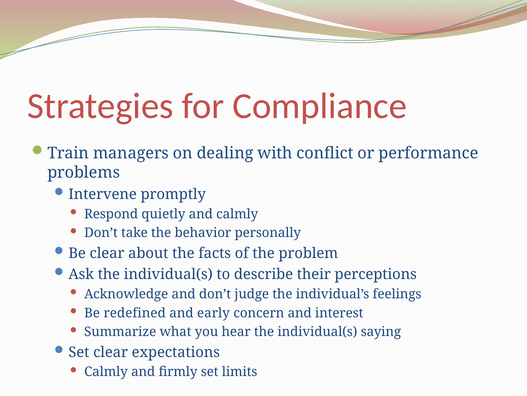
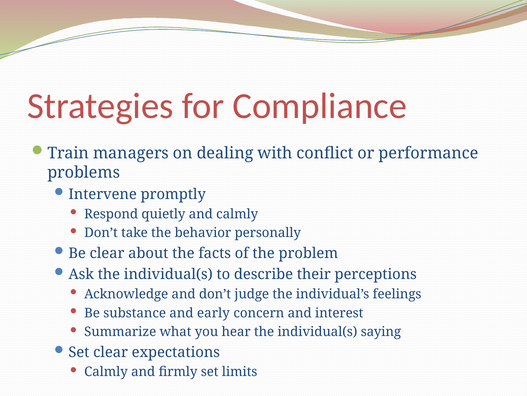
redefined: redefined -> substance (135, 312)
